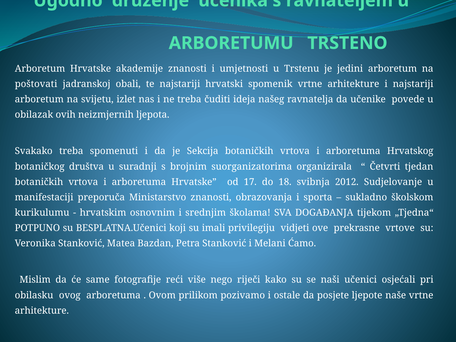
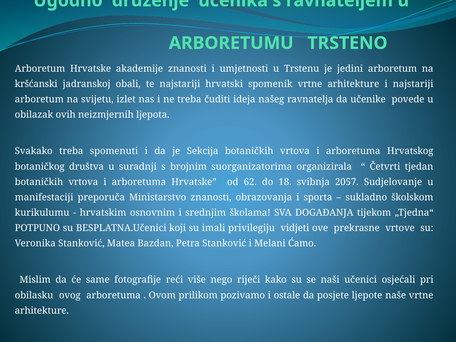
poštovati: poštovati -> kršćanski (36, 84)
17: 17 -> 62 (250, 182)
2012: 2012 -> 2057 (347, 182)
